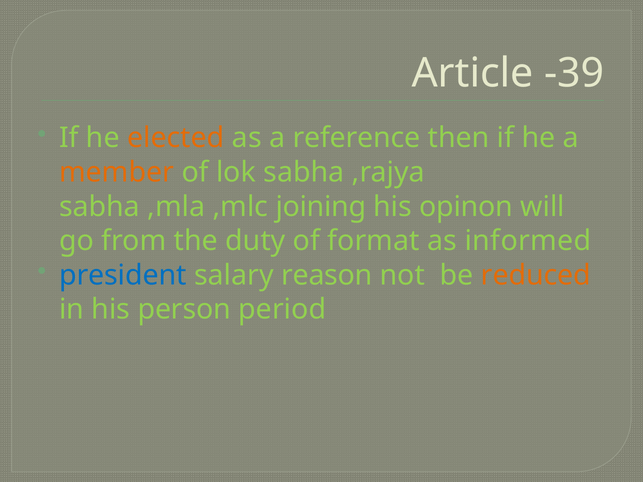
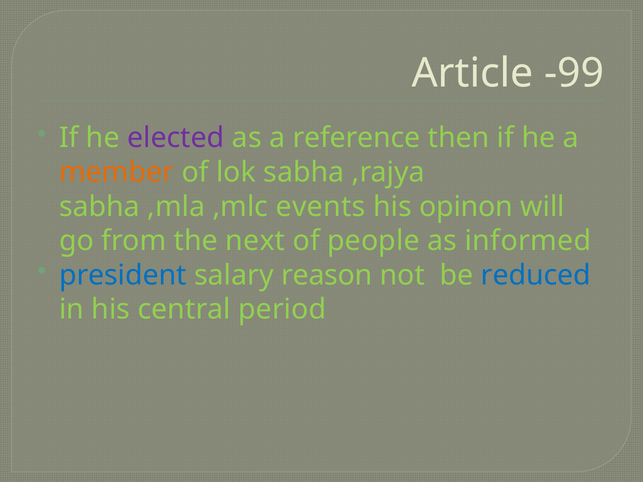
-39: -39 -> -99 (574, 73)
elected colour: orange -> purple (176, 138)
joining: joining -> events (321, 207)
duty: duty -> next (255, 241)
format: format -> people (374, 241)
reduced colour: orange -> blue (536, 275)
person: person -> central (184, 310)
